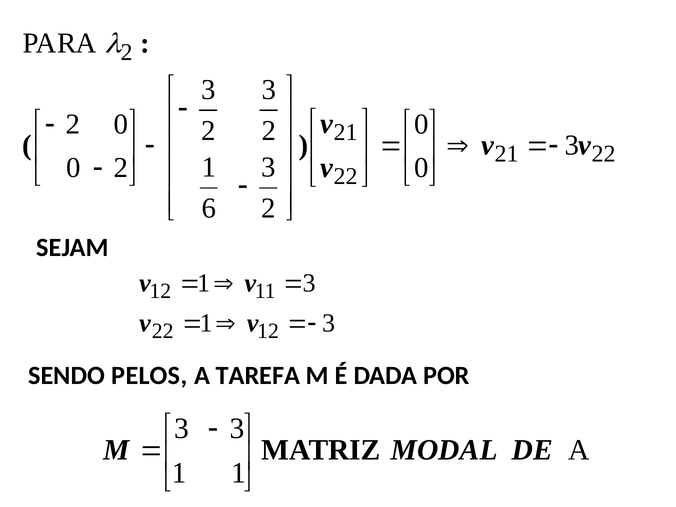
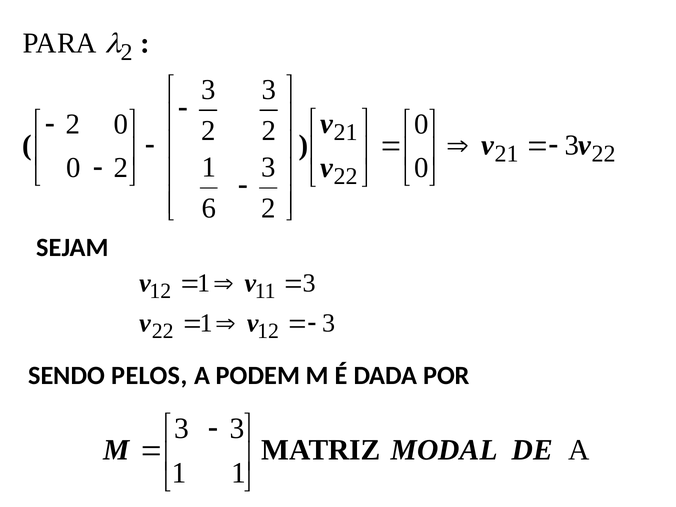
TAREFA: TAREFA -> PODEM (258, 376)
